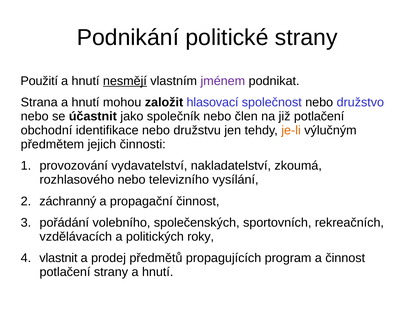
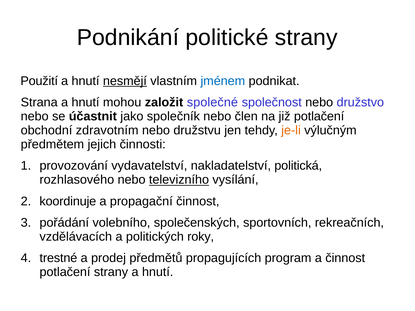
jménem colour: purple -> blue (223, 81)
hlasovací: hlasovací -> společné (212, 102)
identifikace: identifikace -> zdravotním (107, 130)
zkoumá: zkoumá -> politická (298, 166)
televizního underline: none -> present (179, 180)
záchranný: záchranný -> koordinuje (68, 201)
vlastnit: vlastnit -> trestné (58, 258)
